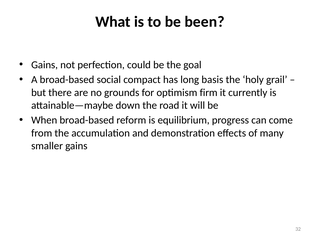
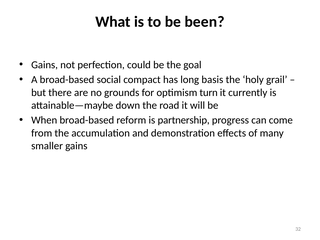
firm: firm -> turn (209, 92)
equilibrium: equilibrium -> partnership (184, 120)
